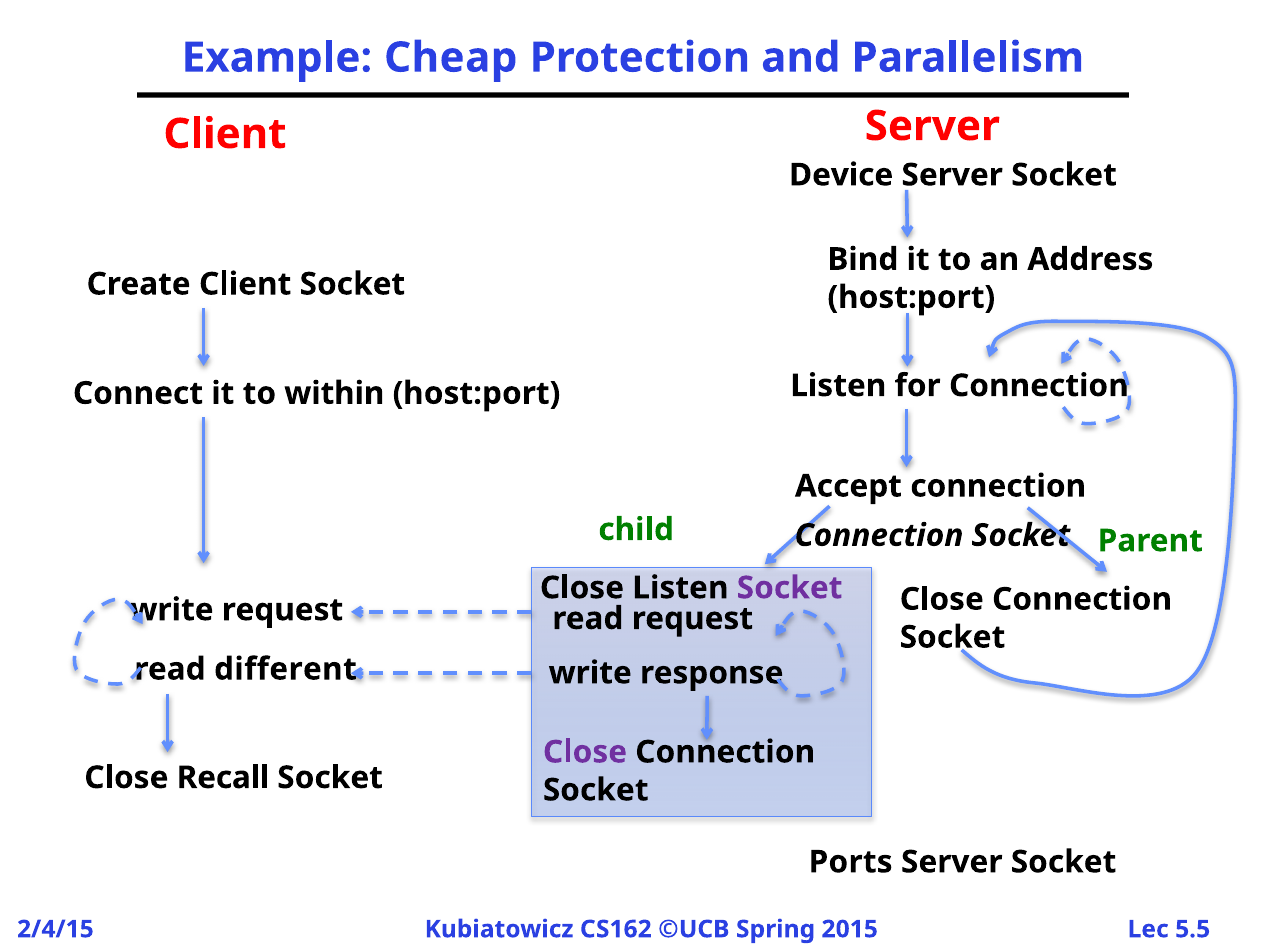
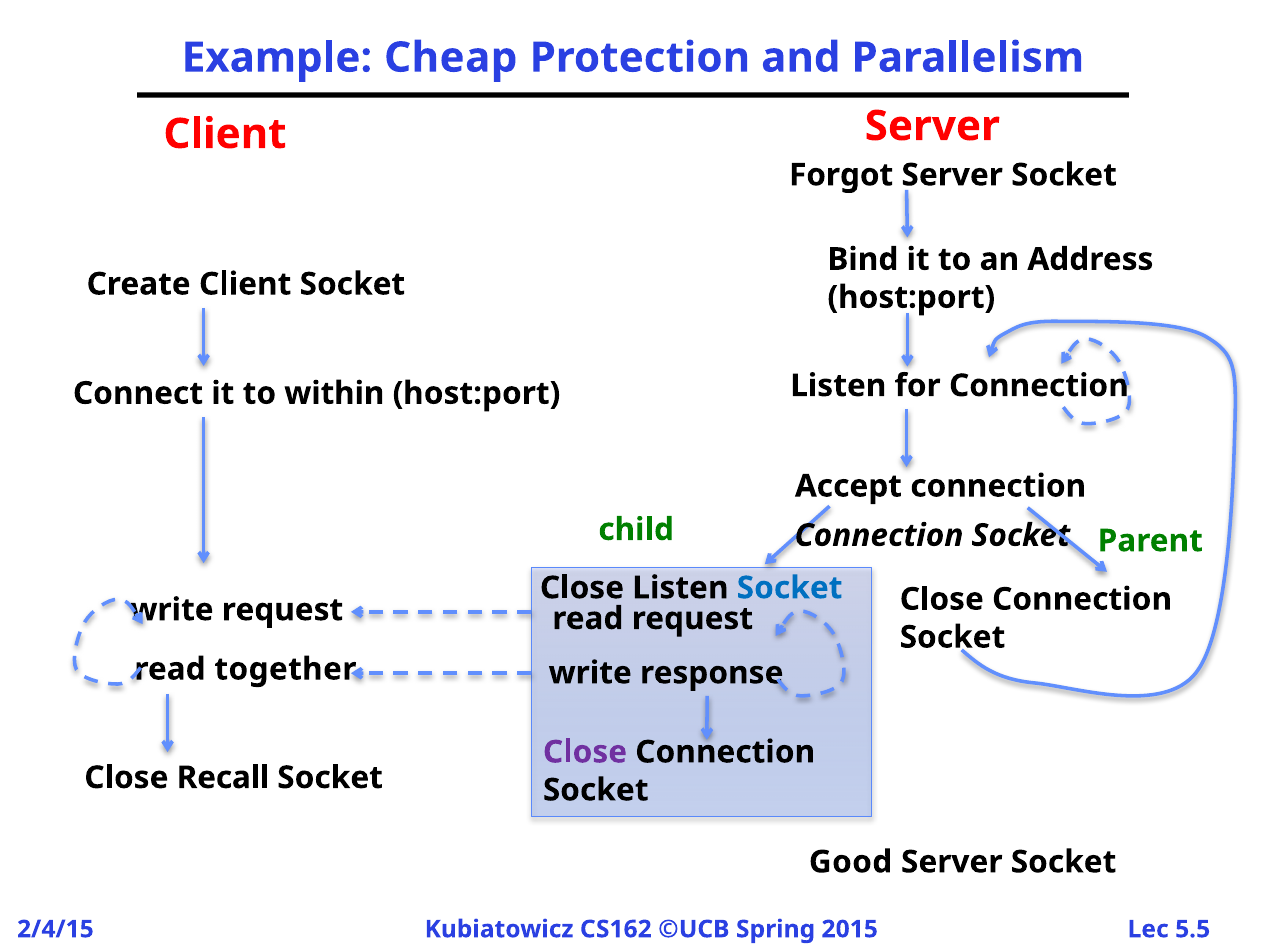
Device: Device -> Forgot (841, 175)
Socket colour: purple -> blue (790, 588)
different: different -> together (285, 669)
Ports: Ports -> Good (851, 862)
